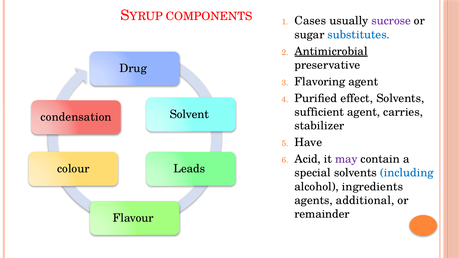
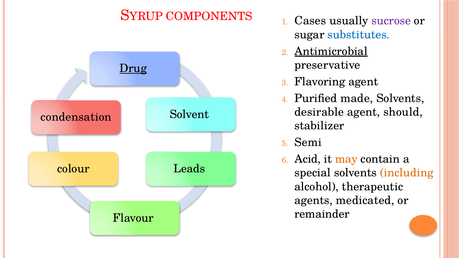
Drug underline: none -> present (133, 69)
effect: effect -> made (357, 98)
sufficient: sufficient -> desirable (319, 112)
carries: carries -> should (403, 112)
Have: Have -> Semi (308, 143)
may colour: purple -> orange (346, 159)
including colour: blue -> orange (407, 173)
ingredients: ingredients -> therapeutic (373, 187)
additional: additional -> medicated (365, 200)
